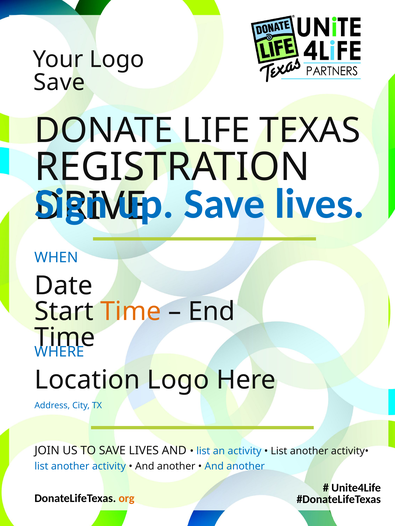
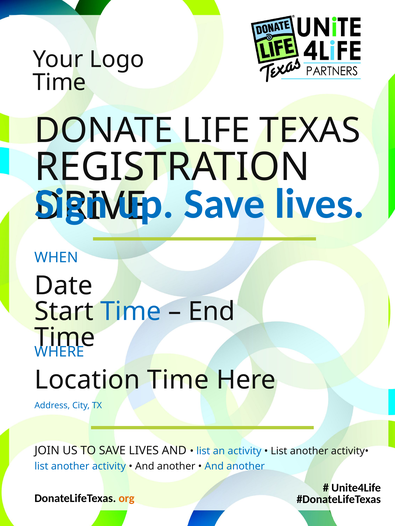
Save: Save -> Time (59, 83)
Time colour: orange -> blue (131, 312)
Location Logo: Logo -> Time (178, 380)
